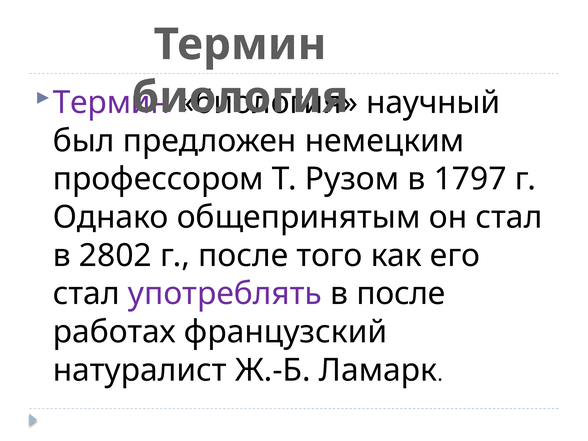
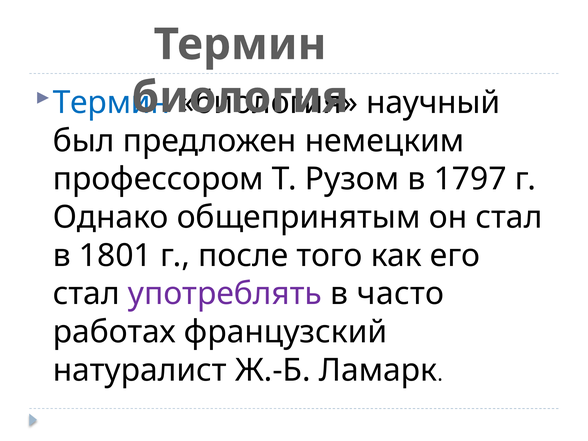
Термин colour: purple -> blue (111, 103)
2802: 2802 -> 1801 (115, 256)
в после: после -> часто (401, 294)
